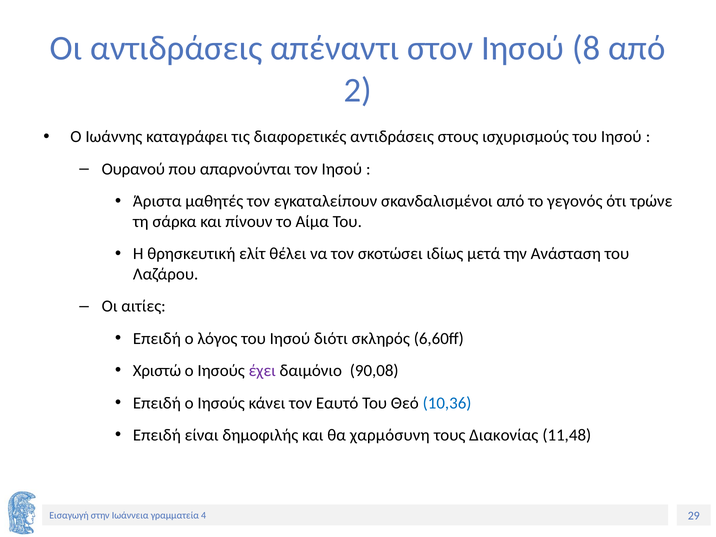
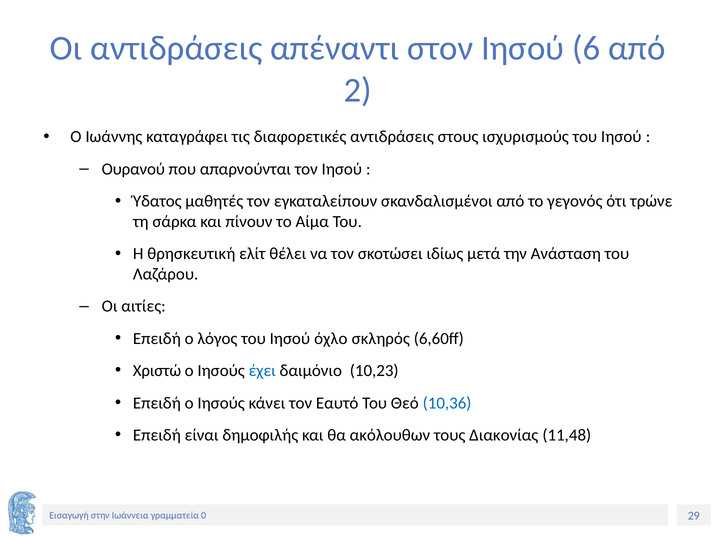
8: 8 -> 6 (586, 48)
Άριστα: Άριστα -> Ύδατος (157, 201)
διότι: διότι -> όχλο (331, 338)
έχει colour: purple -> blue (262, 371)
90,08: 90,08 -> 10,23 (374, 371)
χαρμόσυνη: χαρμόσυνη -> ακόλουθων (390, 435)
4: 4 -> 0 (204, 516)
